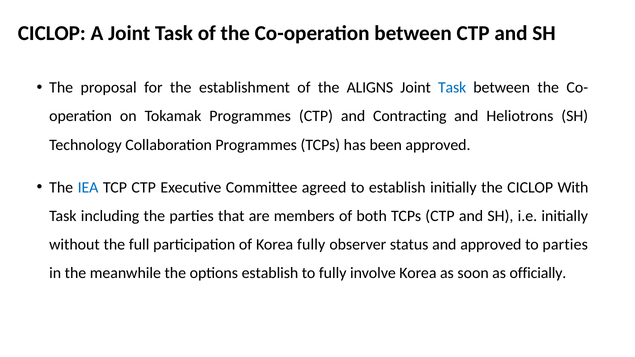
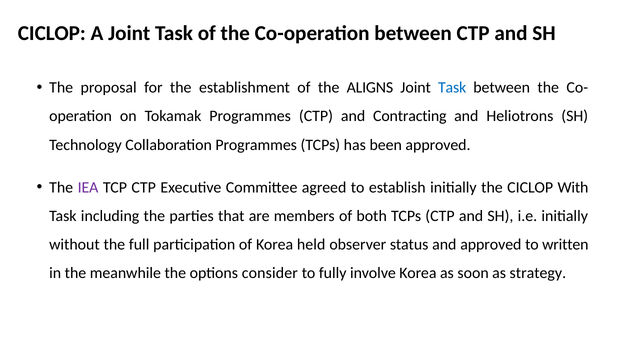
IEA colour: blue -> purple (88, 188)
Korea fully: fully -> held (311, 245)
to parties: parties -> written (565, 245)
options establish: establish -> consider (270, 273)
officially: officially -> strategy (538, 273)
